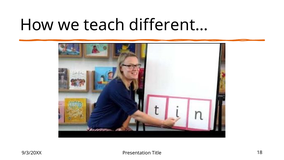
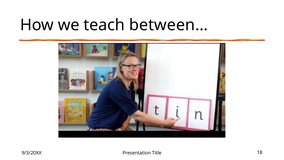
different…: different… -> between… (168, 25)
